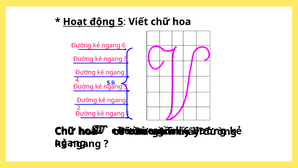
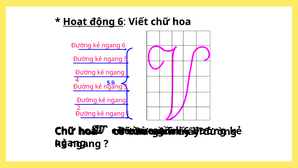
động 5: 5 -> 6 (120, 22)
